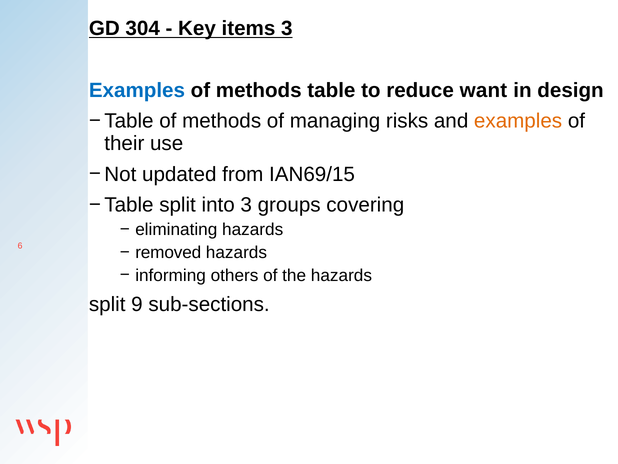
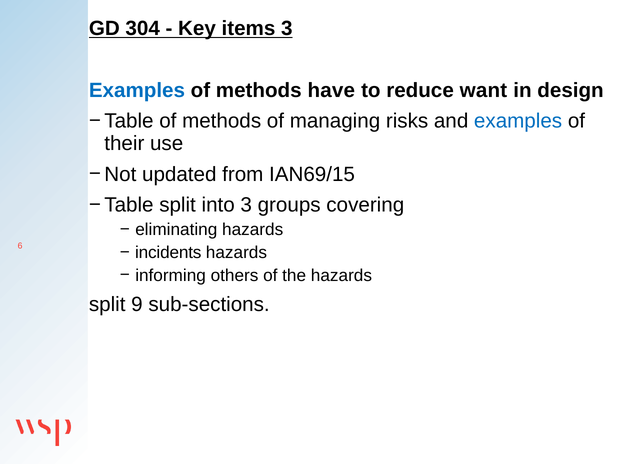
table: table -> have (331, 90)
examples colour: orange -> blue (518, 121)
removed: removed -> incidents (168, 252)
